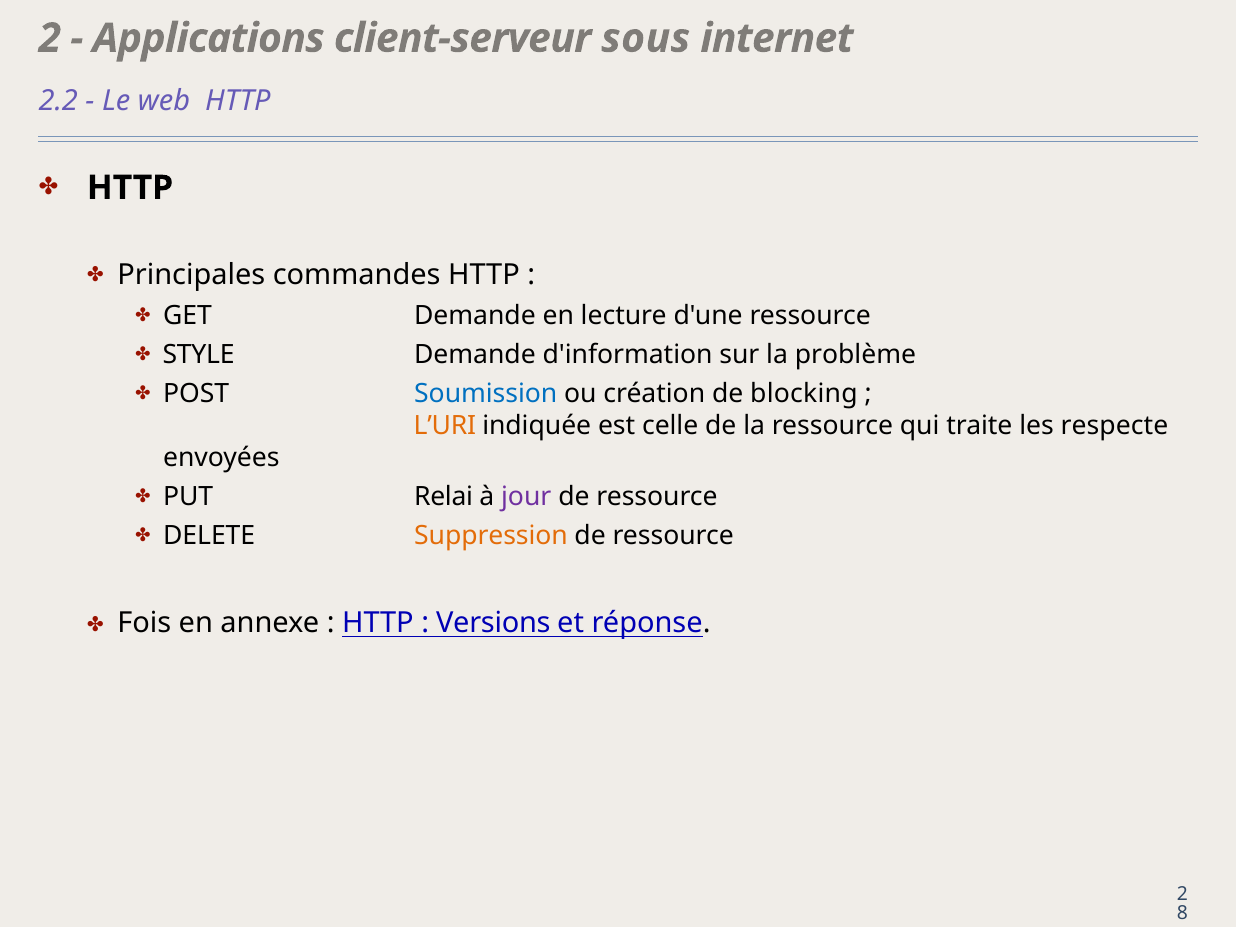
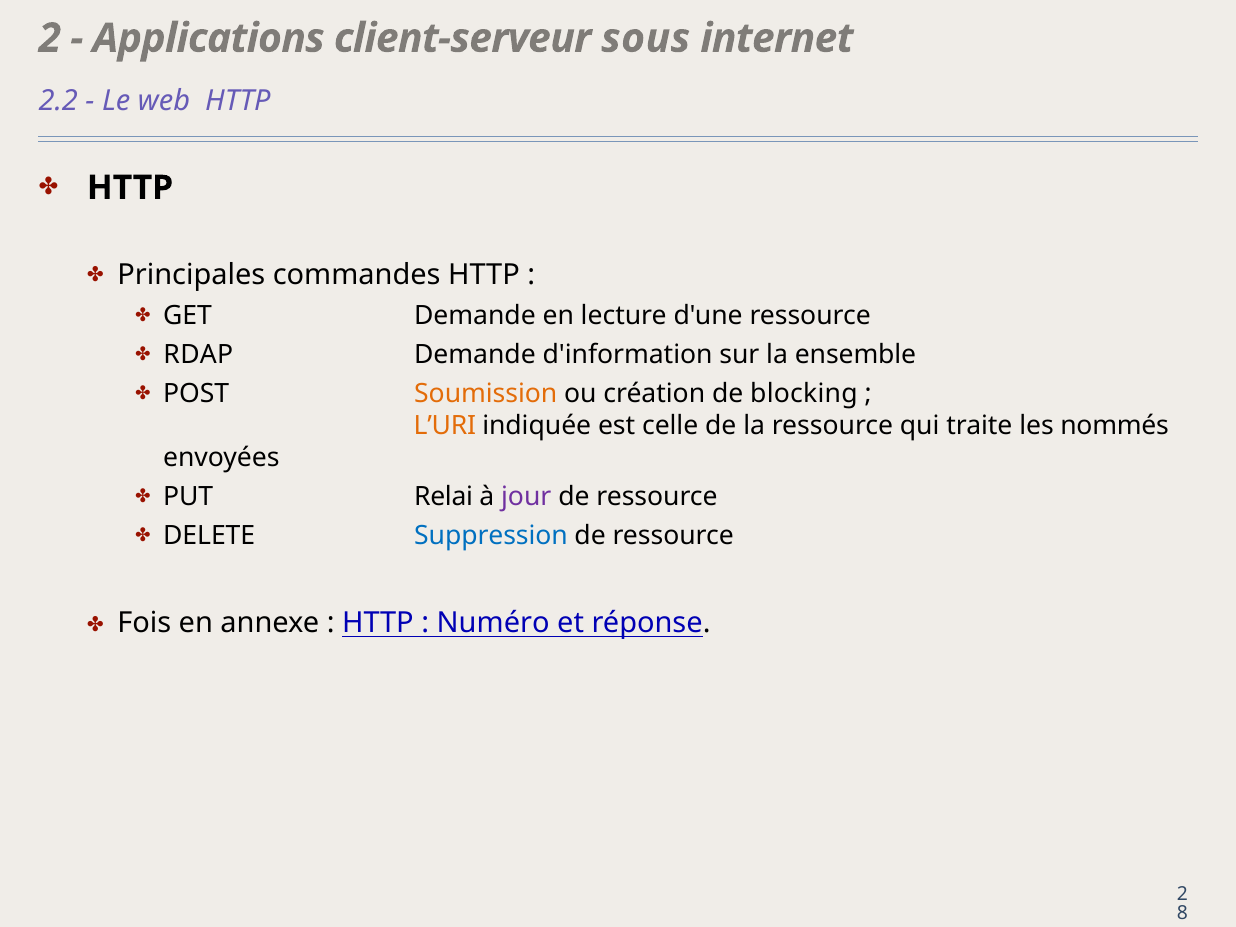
STYLE: STYLE -> RDAP (198, 355)
problème: problème -> ensemble (856, 355)
Soumission colour: blue -> orange (486, 394)
respecte: respecte -> nommés (1115, 426)
Suppression colour: orange -> blue (491, 536)
Versions: Versions -> Numéro (493, 623)
